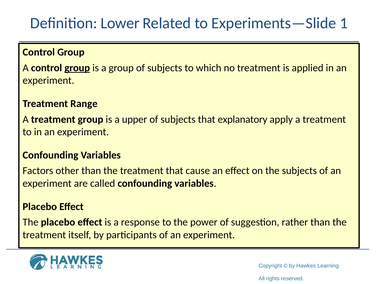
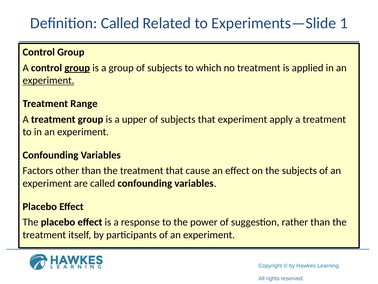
Definition Lower: Lower -> Called (120, 23)
experiment underline: none -> present (48, 80)
that explanatory: explanatory -> experiment (242, 119)
